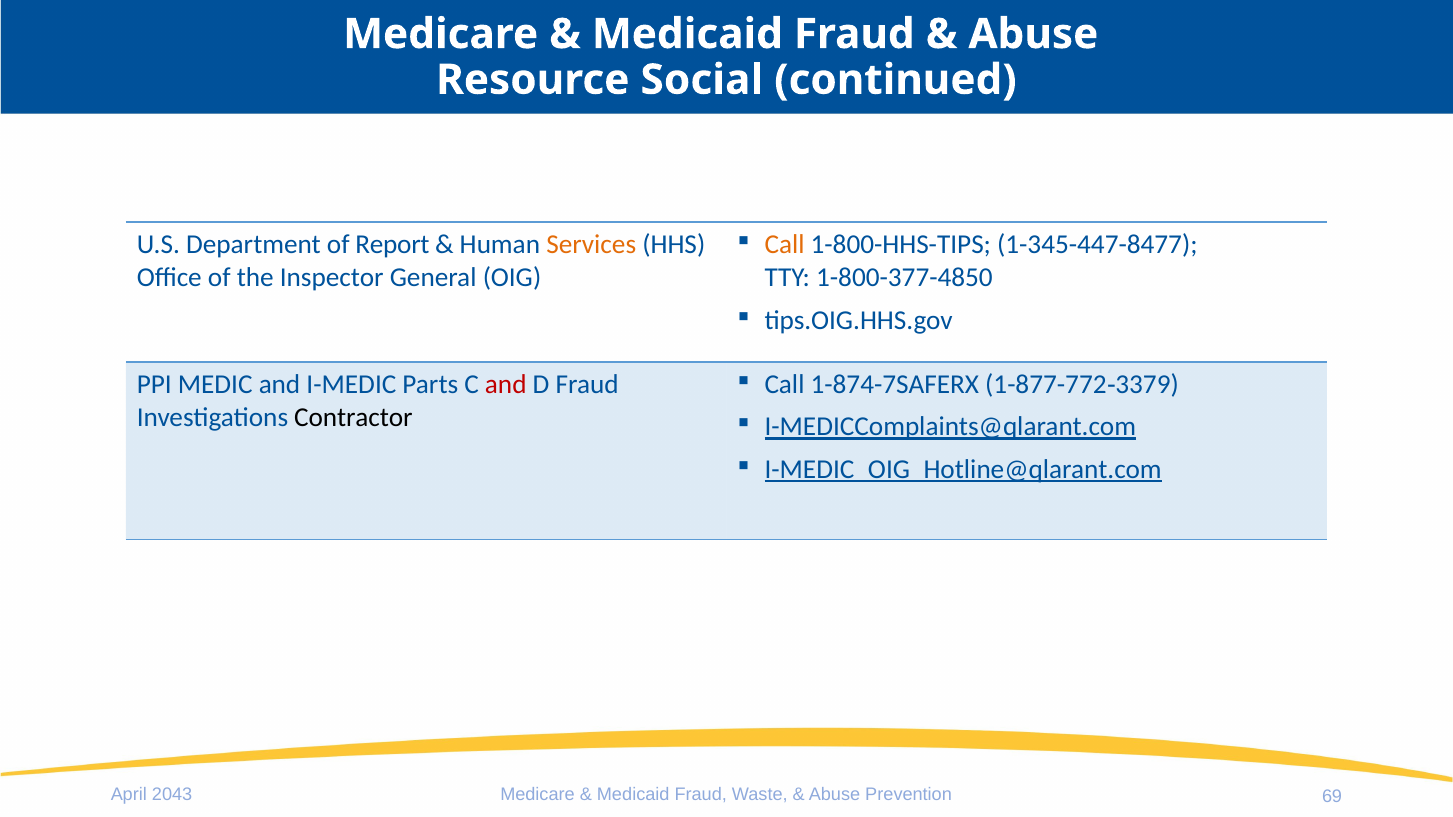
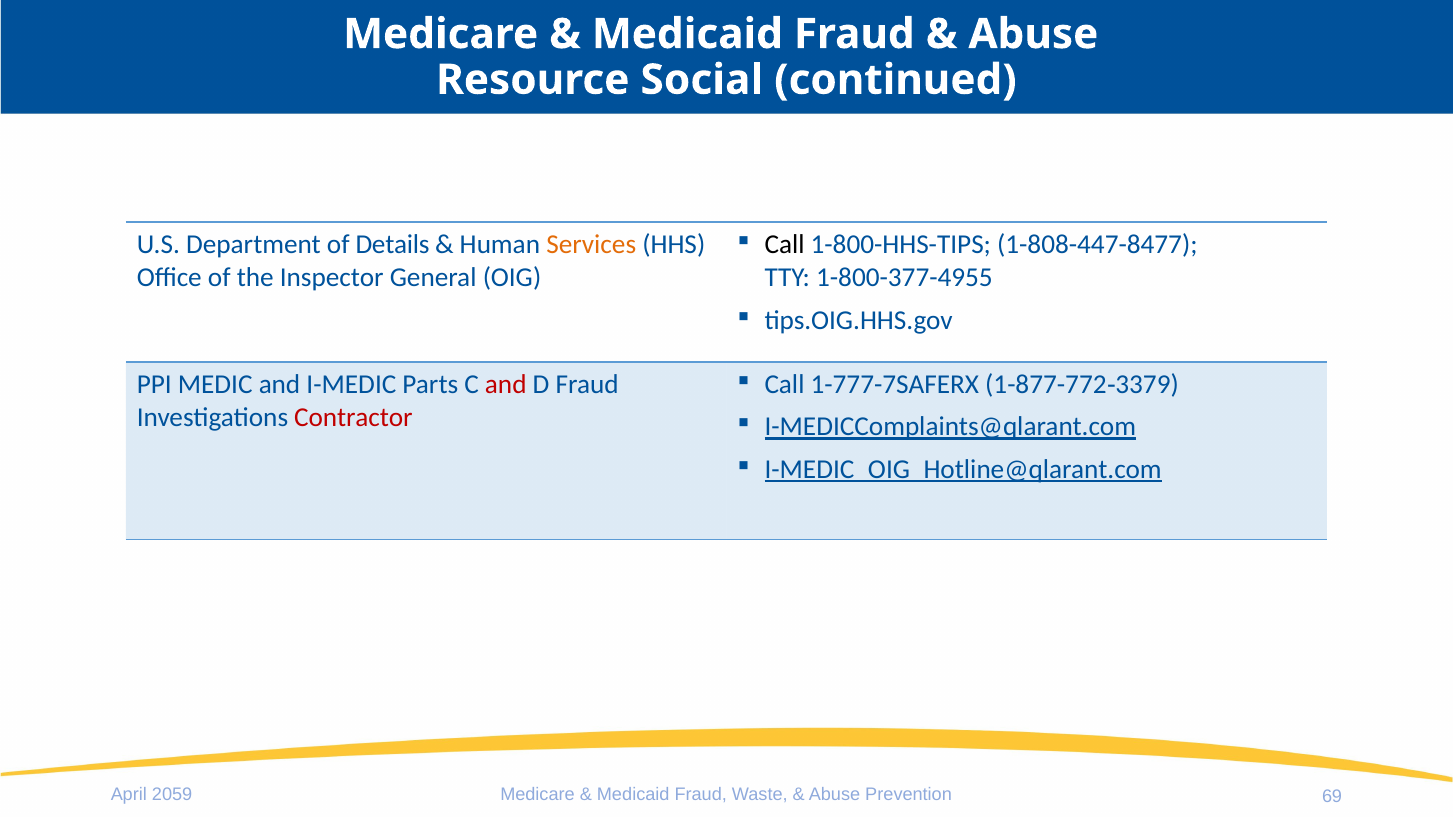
Call colour: orange -> black (785, 245)
1-345-447-8477: 1-345-447-8477 -> 1-808-447-8477 (1097, 245)
Report: Report -> Details (392, 245)
1-800-377-4850: 1-800-377-4850 -> 1-800-377-4955 (904, 278)
1-874-7SAFERX: 1-874-7SAFERX -> 1-777-7SAFERX (895, 385)
Contractor colour: black -> red (353, 418)
2043: 2043 -> 2059 (172, 795)
